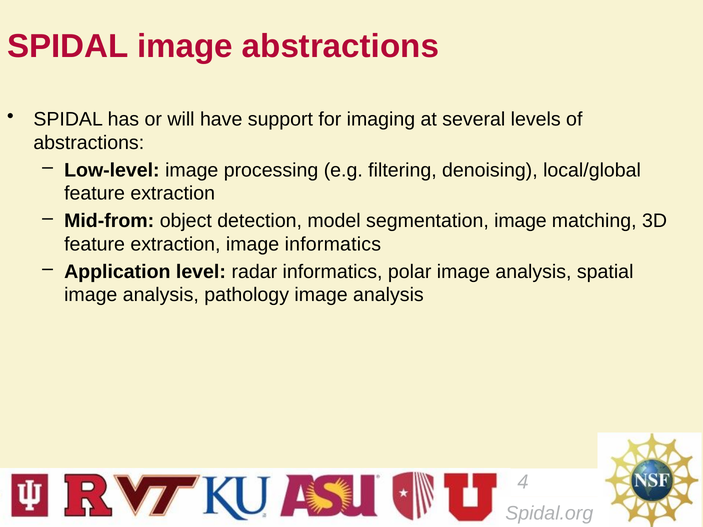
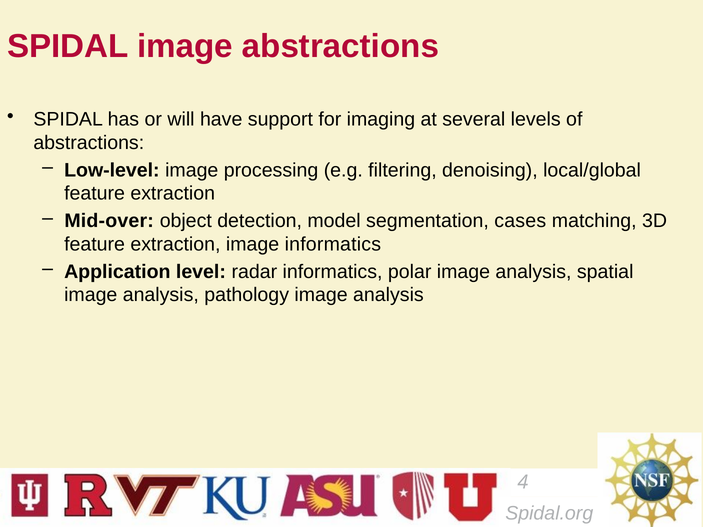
Mid-from: Mid-from -> Mid-over (109, 221)
segmentation image: image -> cases (520, 221)
